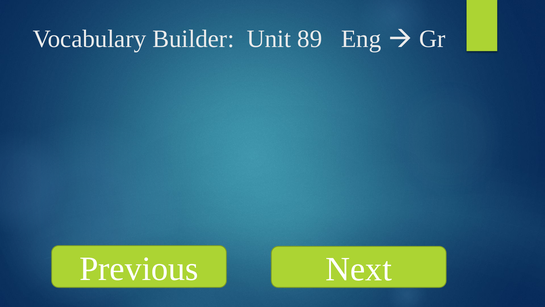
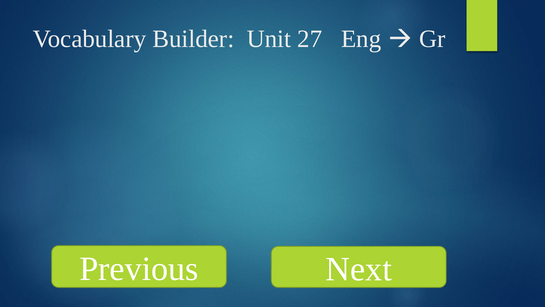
89: 89 -> 27 (310, 39)
